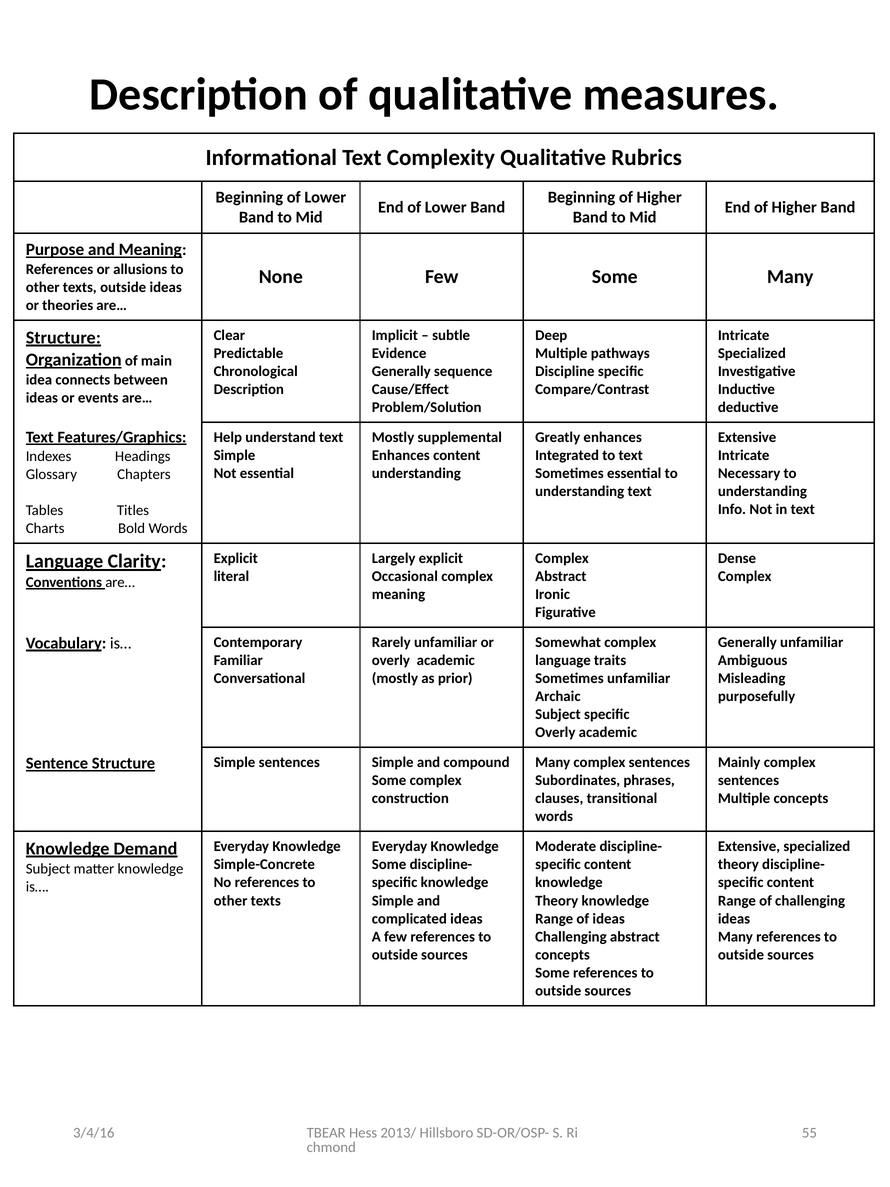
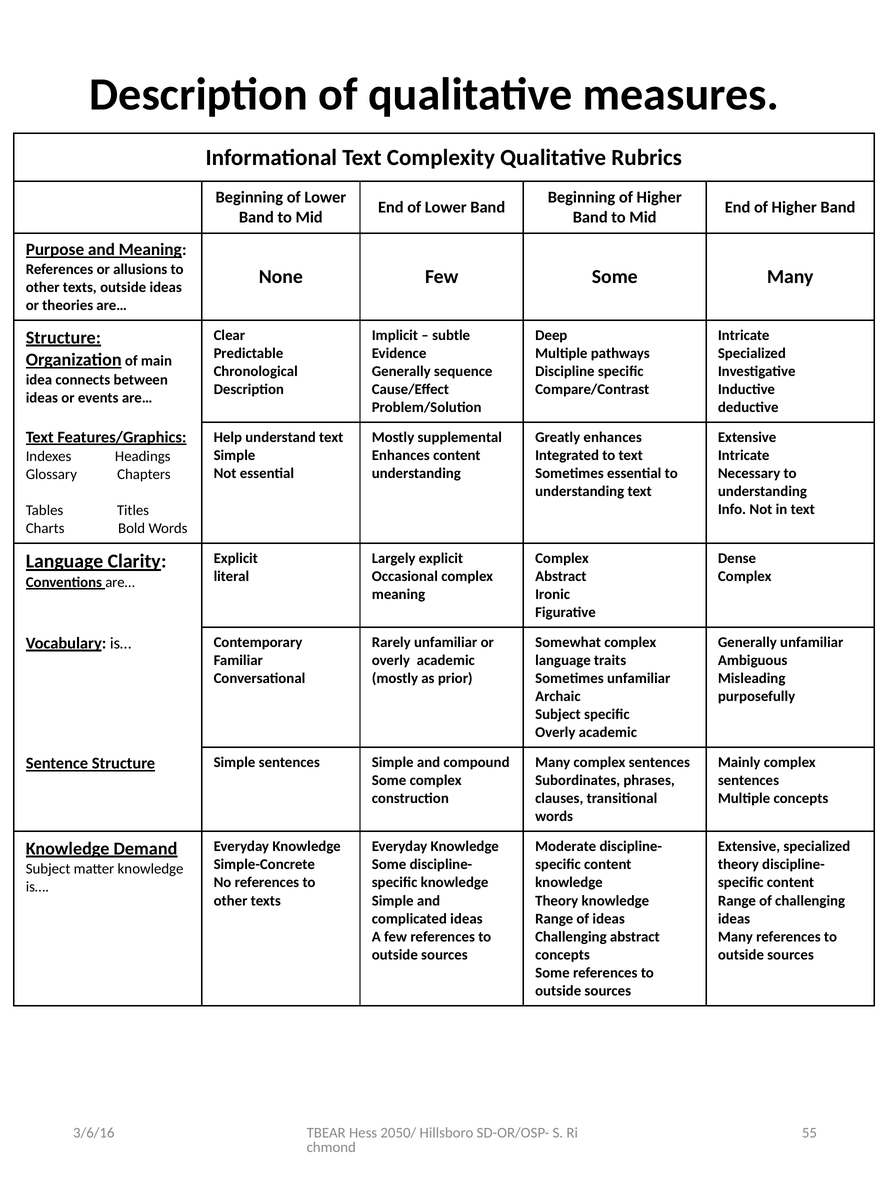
2013/: 2013/ -> 2050/ (398, 1132)
3/4/16: 3/4/16 -> 3/6/16 (94, 1132)
